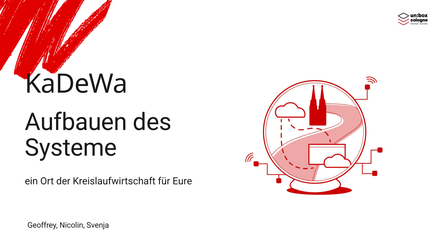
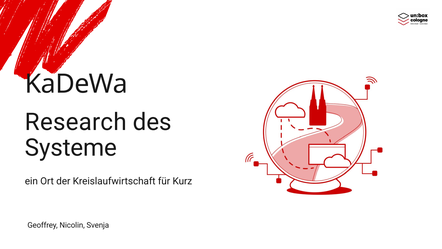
Aufbauen: Aufbauen -> Research (76, 122)
Eure: Eure -> Kurz (182, 181)
